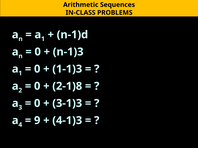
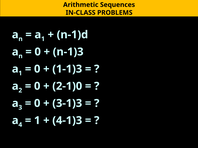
2-1)8: 2-1)8 -> 2-1)0 (67, 86)
9: 9 -> 1 (37, 121)
